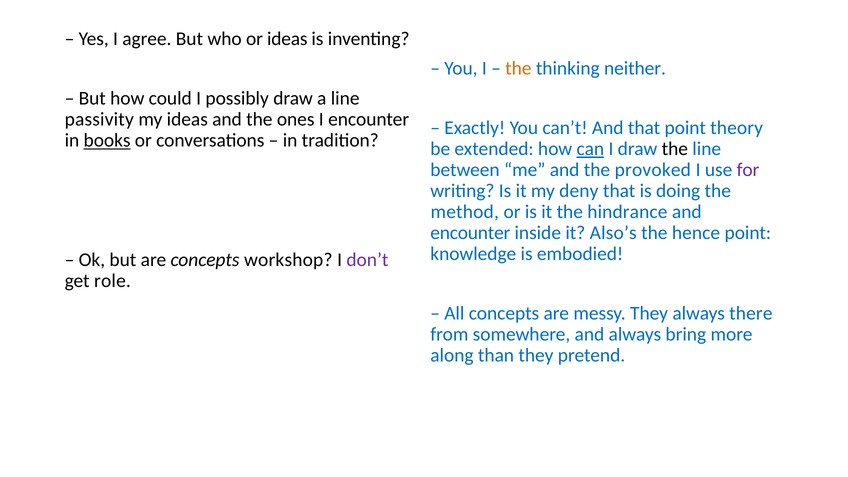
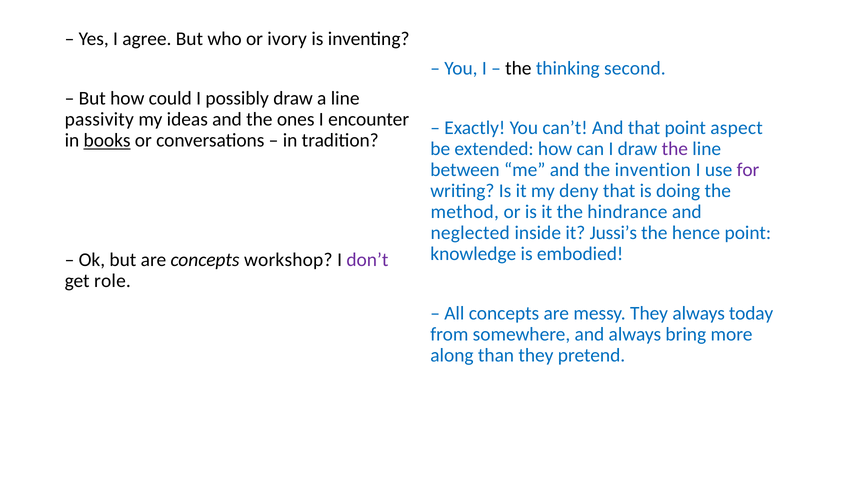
or ideas: ideas -> ivory (287, 39)
the colour: orange -> black (518, 68)
neither: neither -> second (635, 68)
theory: theory -> aspect (737, 128)
can underline: present -> none (590, 149)
the colour: black -> purple (675, 149)
provoked: provoked -> invention (653, 170)
encounter: encounter -> neglected (470, 233)
Also’s: Also’s -> Jussi’s (613, 233)
there: there -> today (751, 313)
